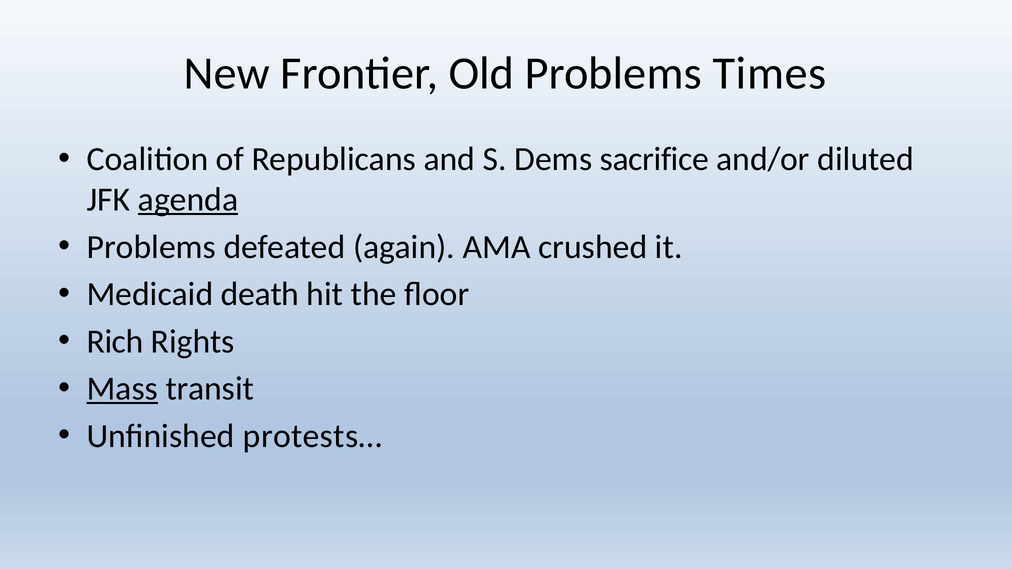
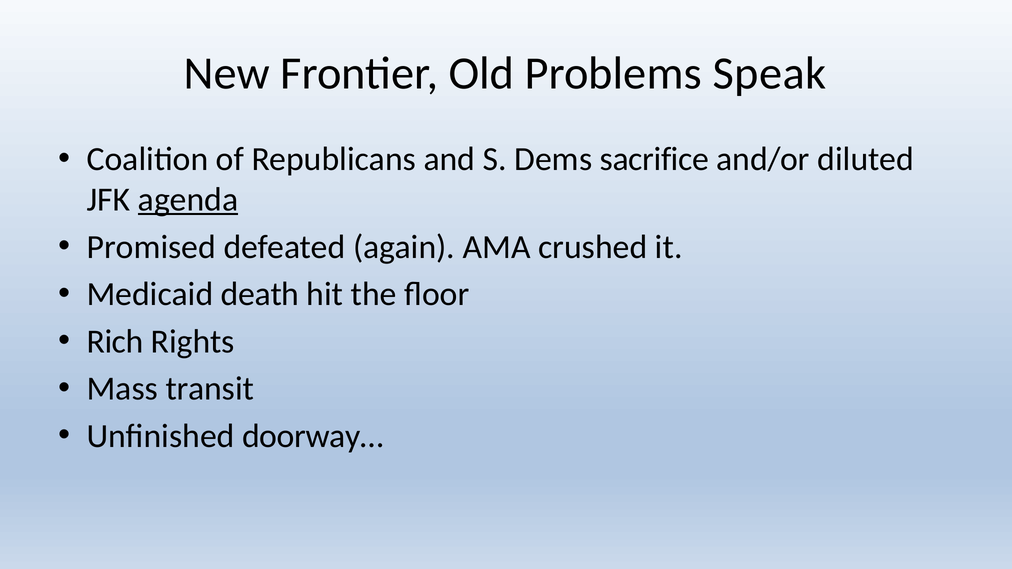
Times: Times -> Speak (770, 73)
Problems: Problems -> Promised (151, 247)
Mass underline: present -> none (122, 389)
protests…: protests… -> doorway… (313, 436)
